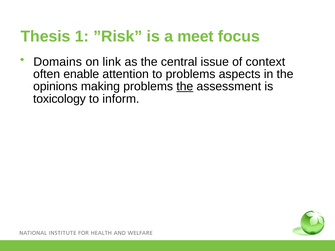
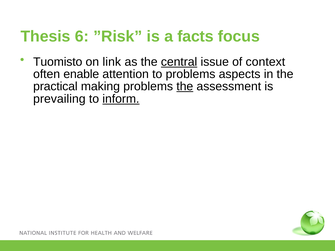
1: 1 -> 6 (82, 36)
meet: meet -> facts (196, 36)
Domains: Domains -> Tuomisto (58, 62)
central underline: none -> present (179, 62)
opinions: opinions -> practical (55, 87)
toxicology: toxicology -> prevailing (59, 99)
inform underline: none -> present (121, 99)
